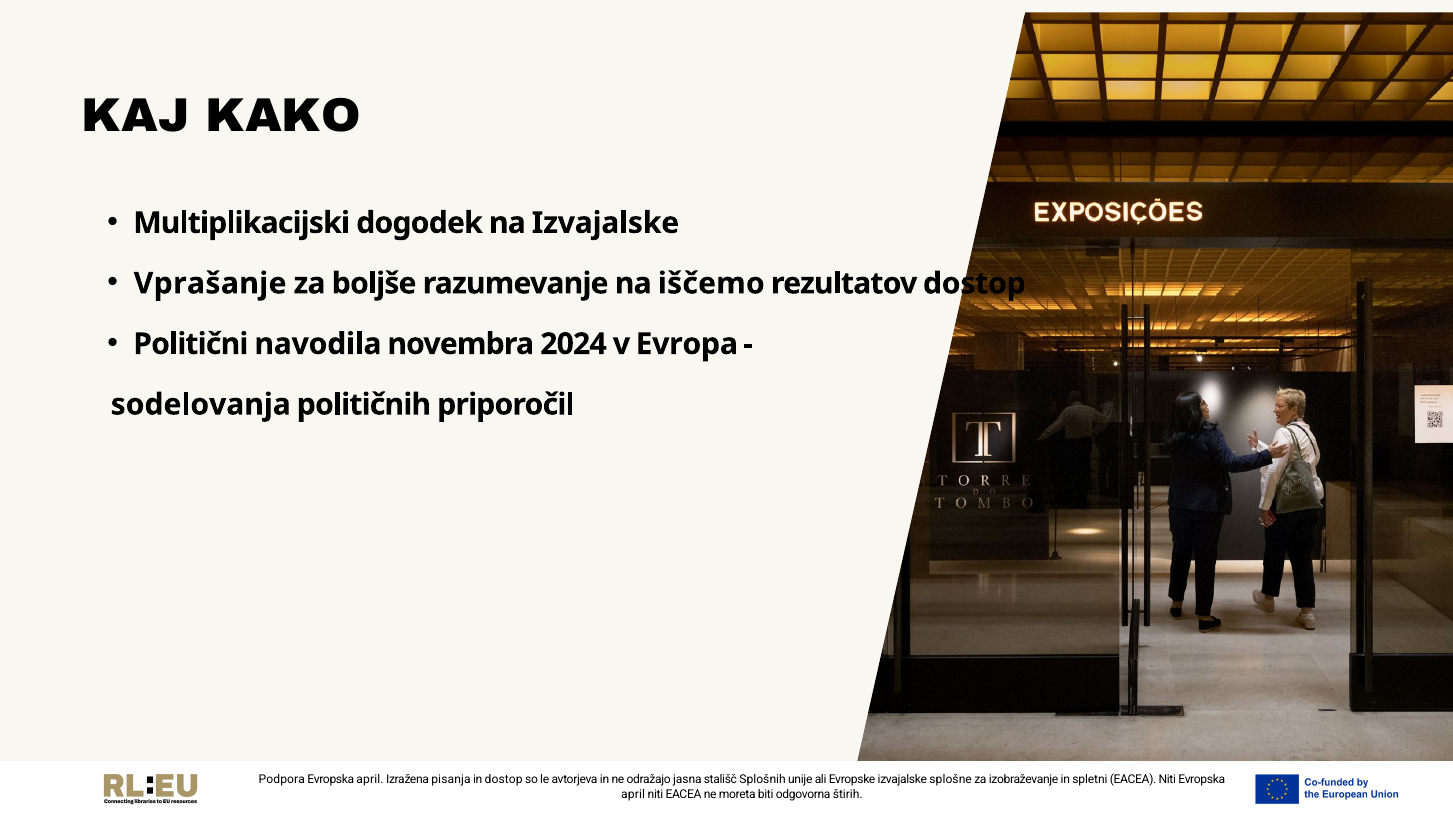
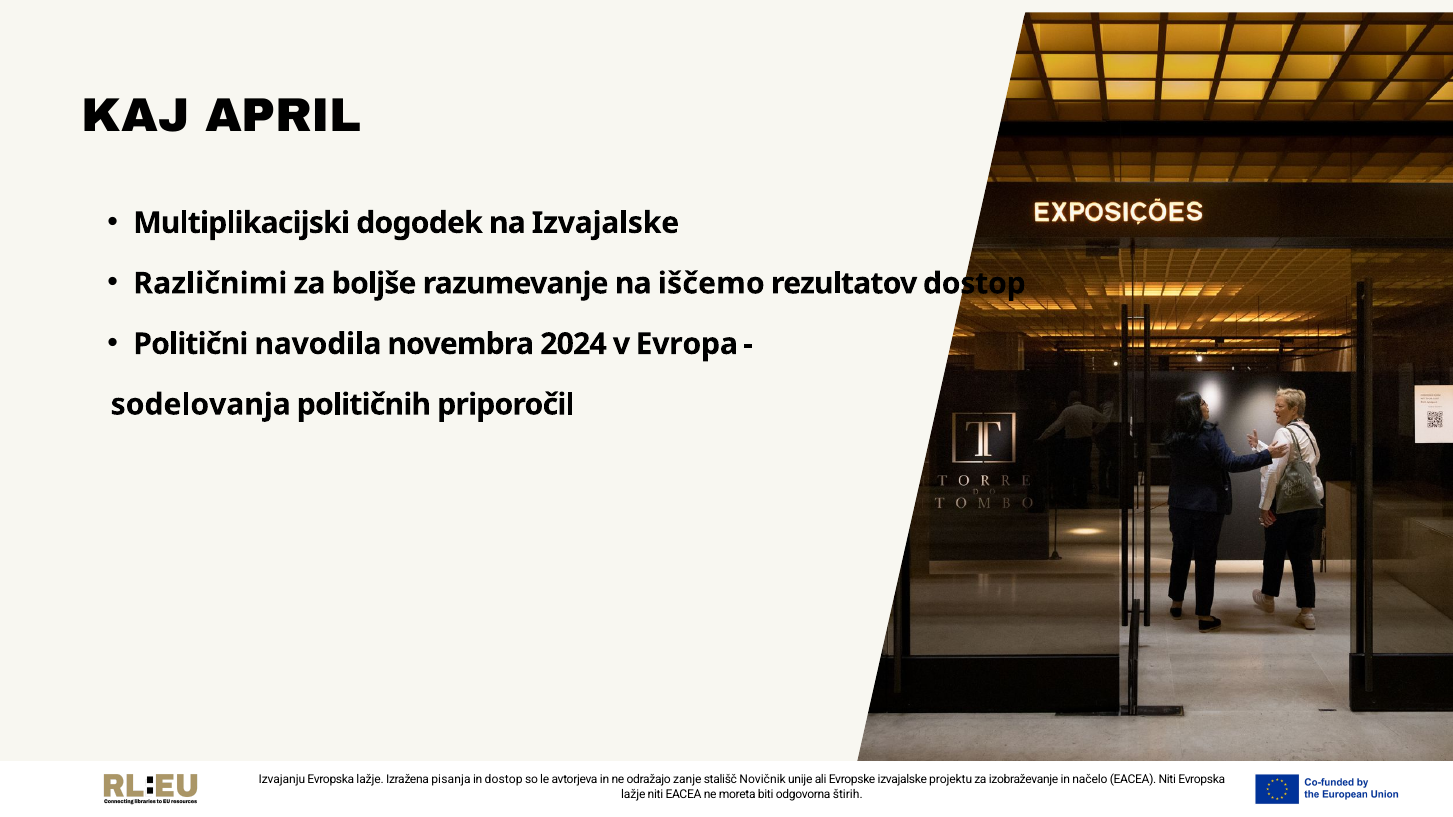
KAKO: KAKO -> APRIL (283, 115)
Vprašanje: Vprašanje -> Različnimi (210, 284)
Podpora: Podpora -> Izvajanju (282, 780)
april: april -> lažje (370, 780)
jasna: jasna -> zanje (687, 780)
Splošnih: Splošnih -> Novičnik (763, 780)
splošne: splošne -> projektu (951, 780)
spletni: spletni -> načelo (1090, 780)
april: april -> lažje (633, 795)
